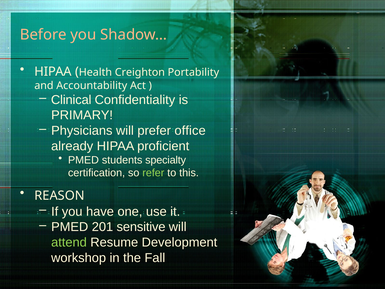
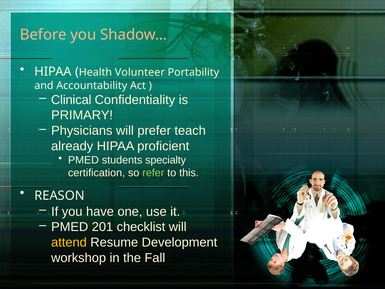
Creighton: Creighton -> Volunteer (140, 72)
office: office -> teach (190, 131)
sensitive: sensitive -> checklist (141, 227)
attend colour: light green -> yellow (69, 242)
